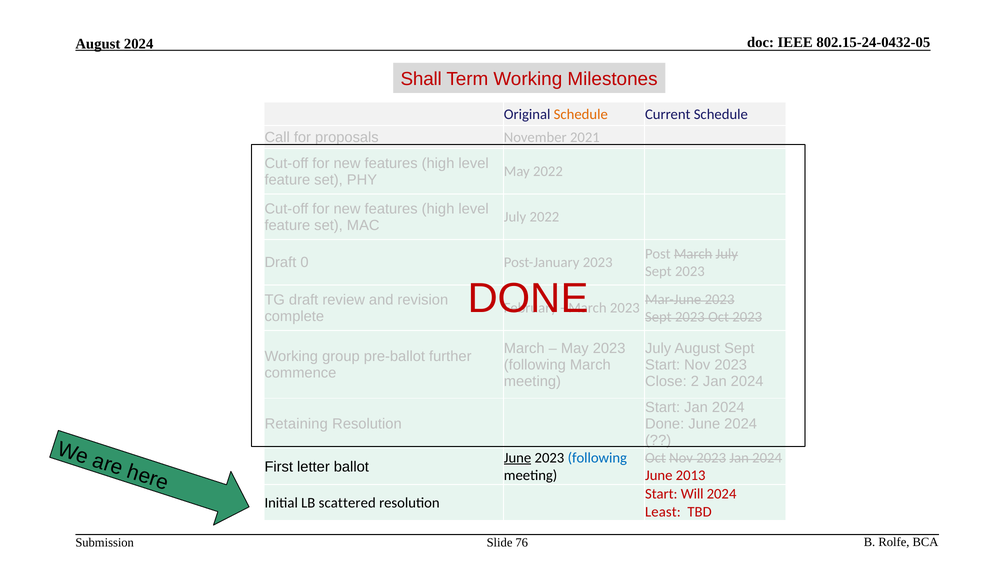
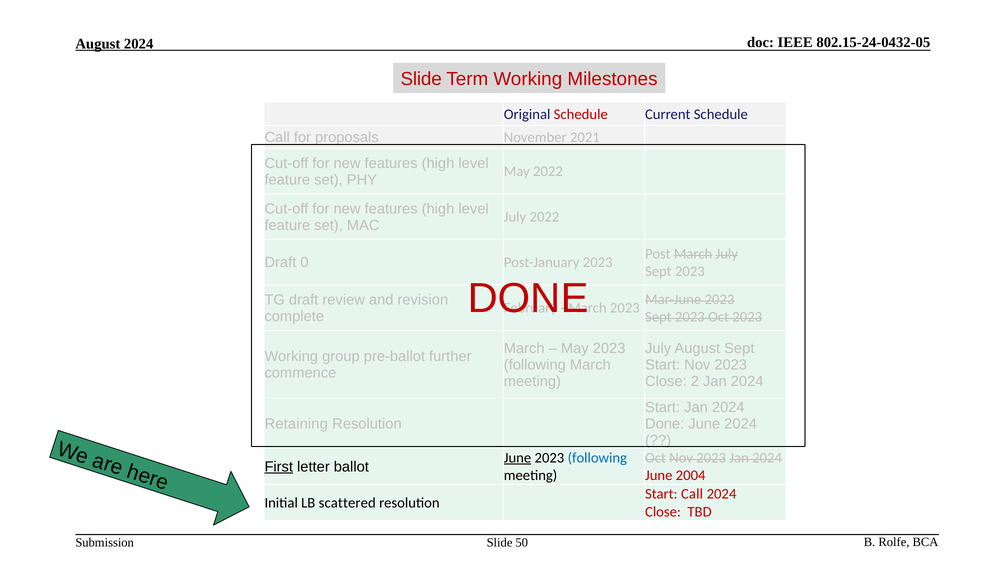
Shall: Shall -> Slide (421, 79)
Schedule colour: orange -> red (581, 114)
First underline: none -> present (279, 467)
2013: 2013 -> 2004 (691, 476)
Start Will: Will -> Call (692, 494)
Least: Least -> Close (663, 512)
76: 76 -> 50 (522, 543)
